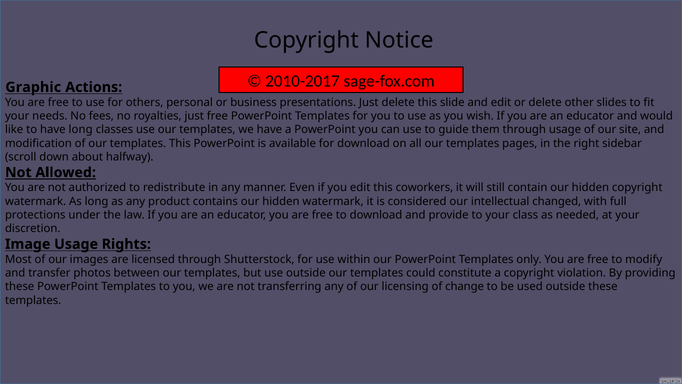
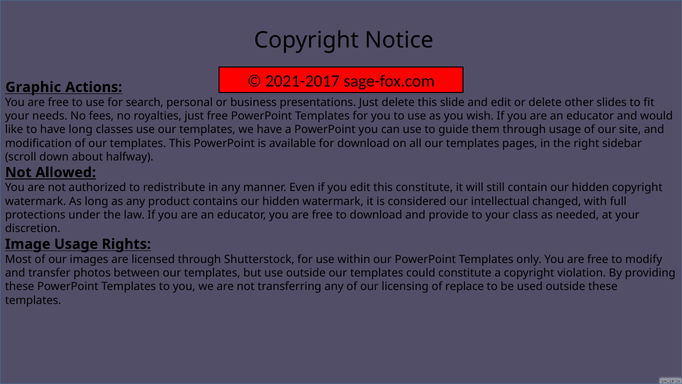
2010-2017: 2010-2017 -> 2021-2017 (303, 81)
others: others -> search (145, 102)
this coworkers: coworkers -> constitute (424, 187)
change: change -> replace (465, 286)
